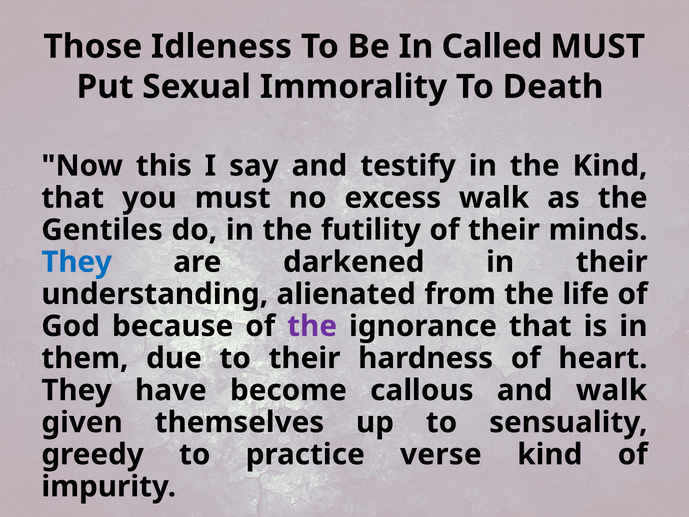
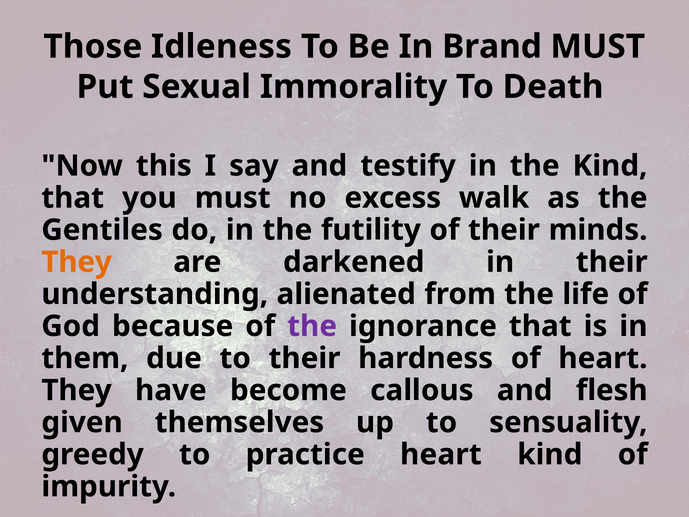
Called: Called -> Brand (492, 47)
They colour: blue -> orange (77, 262)
and walk: walk -> flesh (612, 390)
practice verse: verse -> heart (441, 454)
